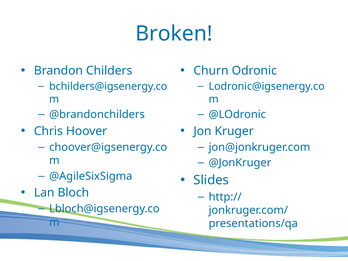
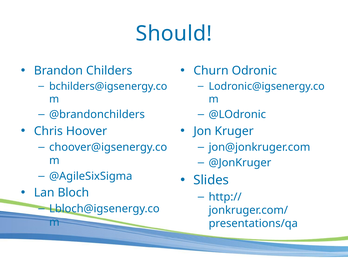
Broken: Broken -> Should (174, 34)
